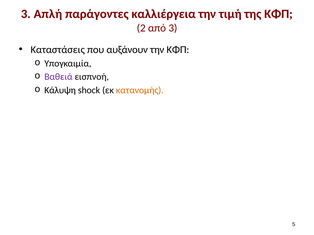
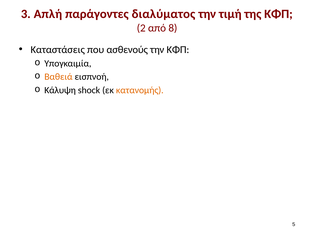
καλλιέργεια: καλλιέργεια -> διαλύματος (163, 14)
από 3: 3 -> 8 (173, 28)
αυξάνουν: αυξάνουν -> ασθενούς (127, 50)
Βαθειά colour: purple -> orange (58, 77)
